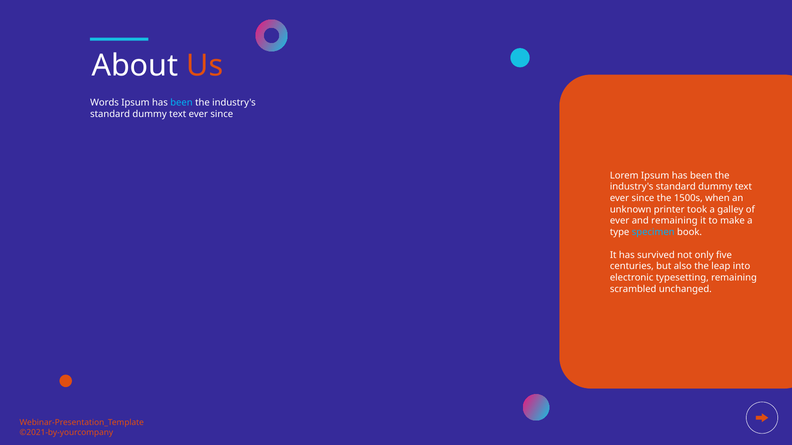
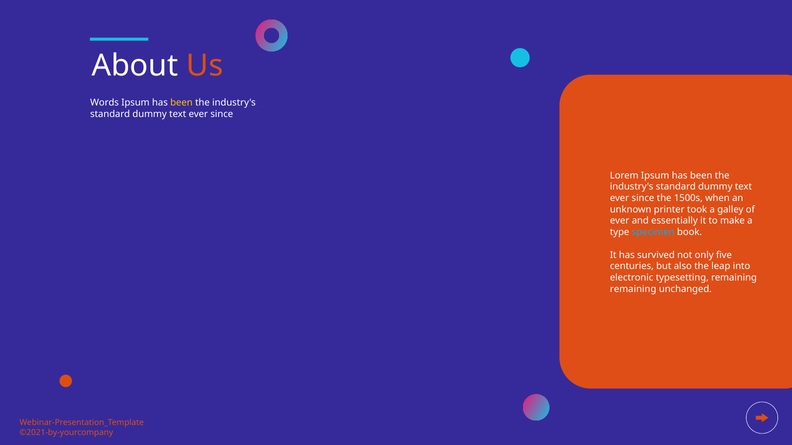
been colour: light blue -> yellow (181, 103)
and remaining: remaining -> essentially (674, 221)
scrambled: scrambled -> remaining (633, 289)
